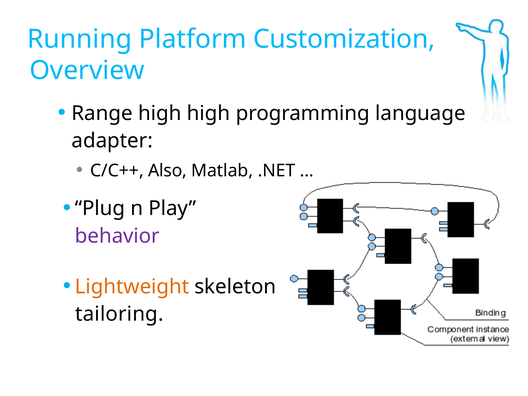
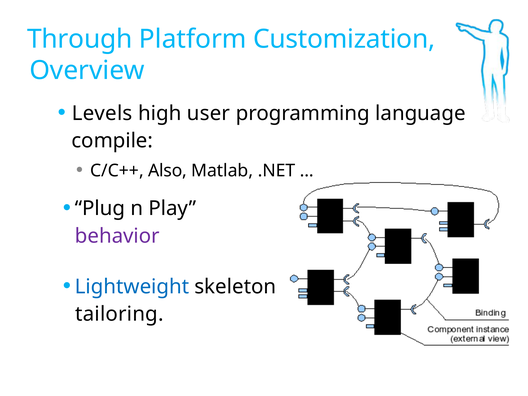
Running: Running -> Through (80, 39)
Range: Range -> Levels (102, 113)
high high: high -> user (208, 113)
adapter: adapter -> compile (112, 141)
Lightweight colour: orange -> blue (132, 287)
